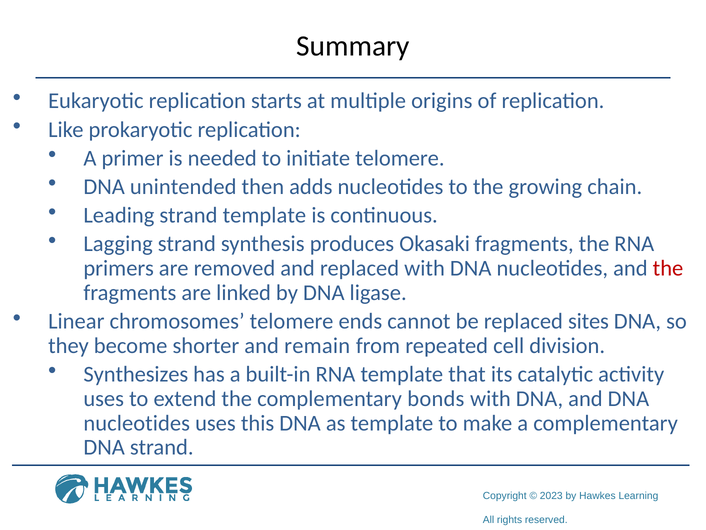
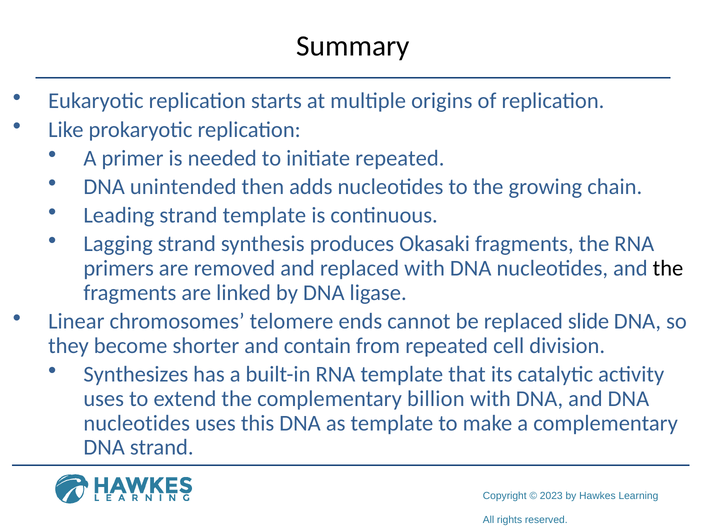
initiate telomere: telomere -> repeated (400, 158)
the colour: red -> black (668, 268)
sites: sites -> slide (589, 321)
remain: remain -> contain (317, 345)
bonds: bonds -> billion (436, 398)
